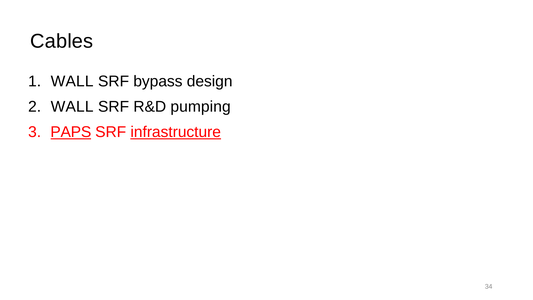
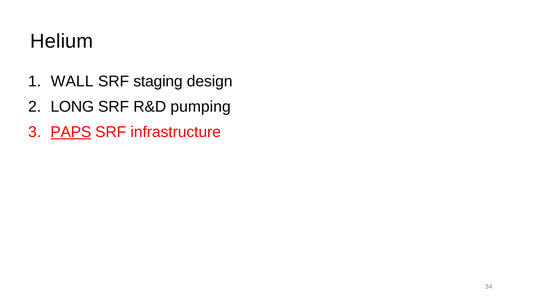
Cables: Cables -> Helium (62, 41)
bypass: bypass -> staging (158, 81)
WALL: WALL -> LONG (72, 107)
infrastructure underline: present -> none (176, 132)
